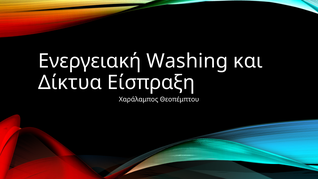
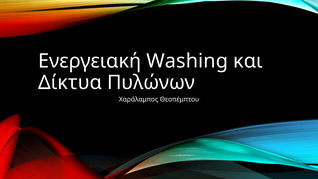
Είσπραξη: Είσπραξη -> Πυλώνων (151, 83)
